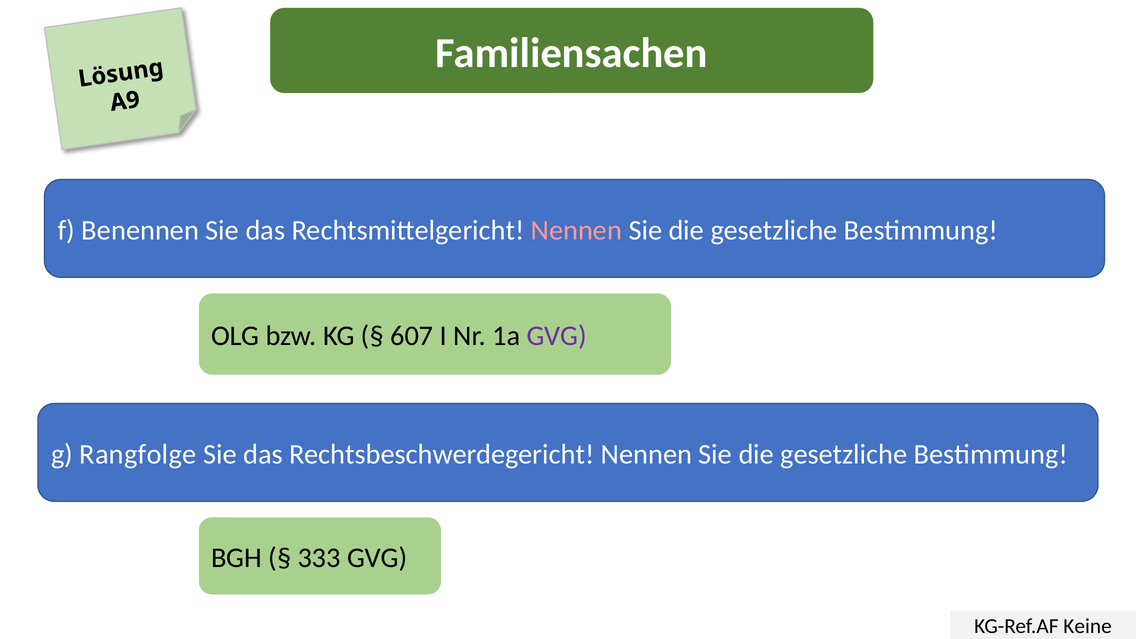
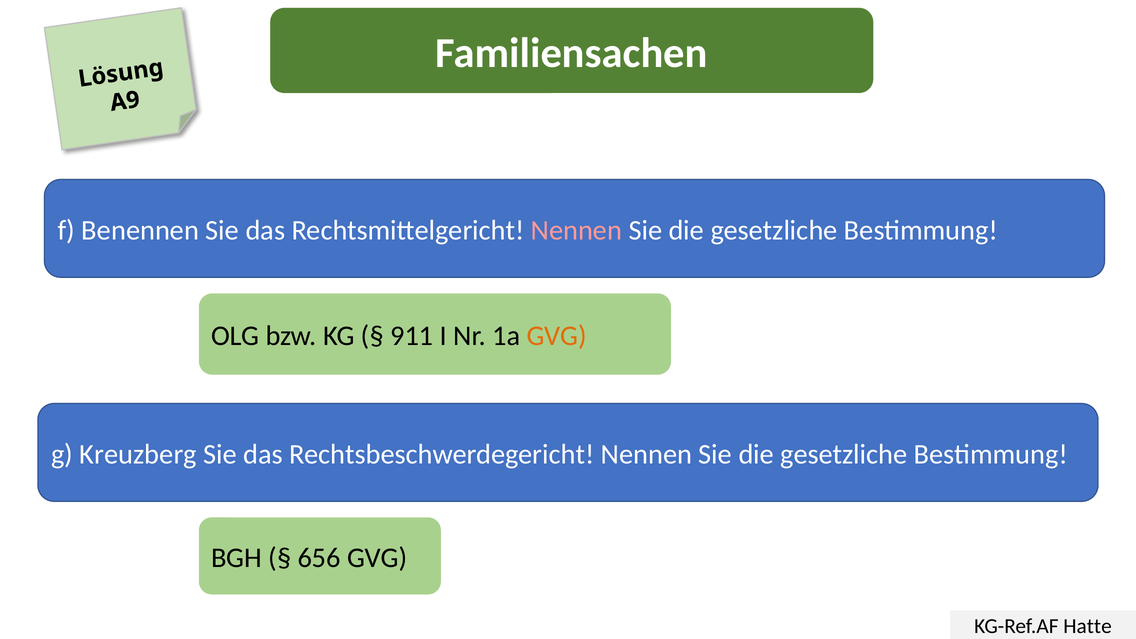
607: 607 -> 911 (412, 336)
GVG colour: purple -> orange (557, 336)
Rangfolge: Rangfolge -> Kreuzberg (138, 454)
333: 333 -> 656 (319, 558)
Keine: Keine -> Hatte (1088, 626)
